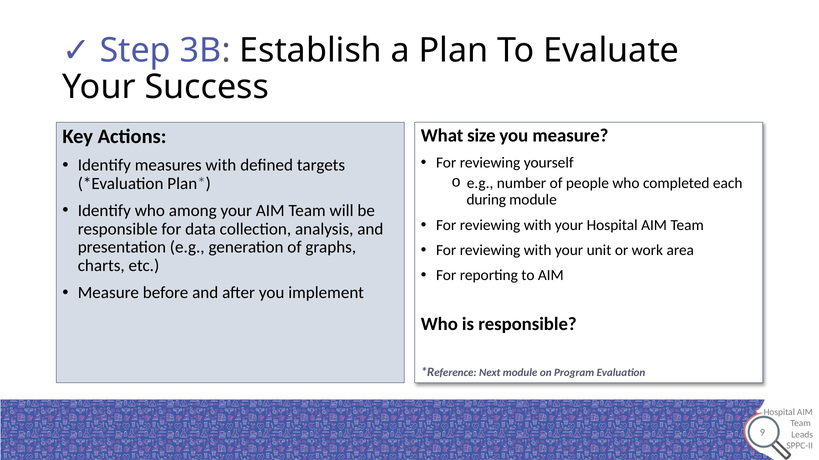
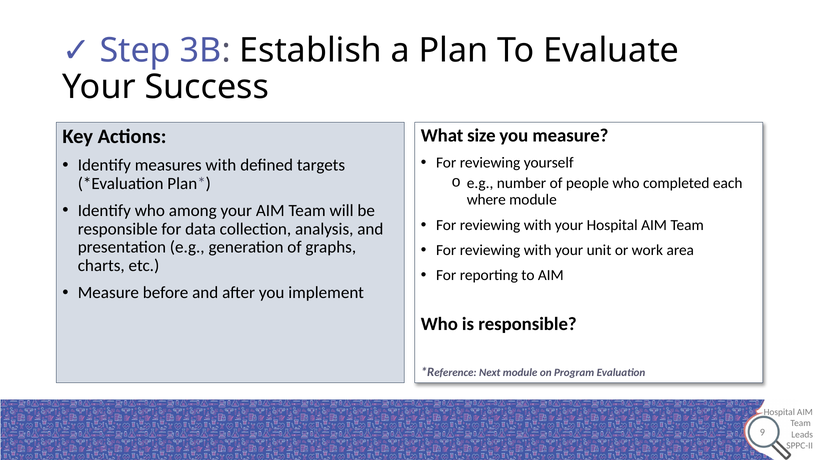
during: during -> where (486, 200)
